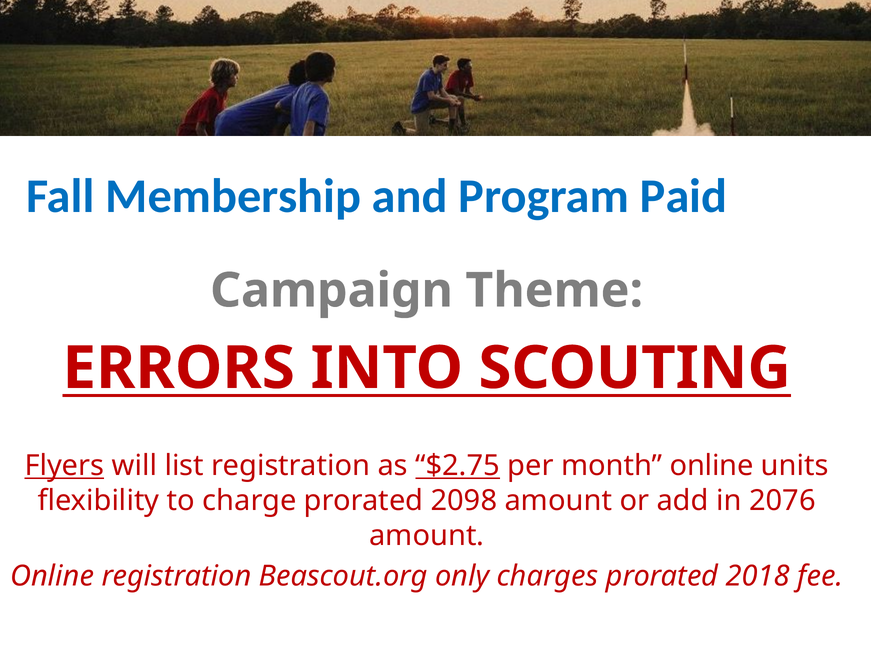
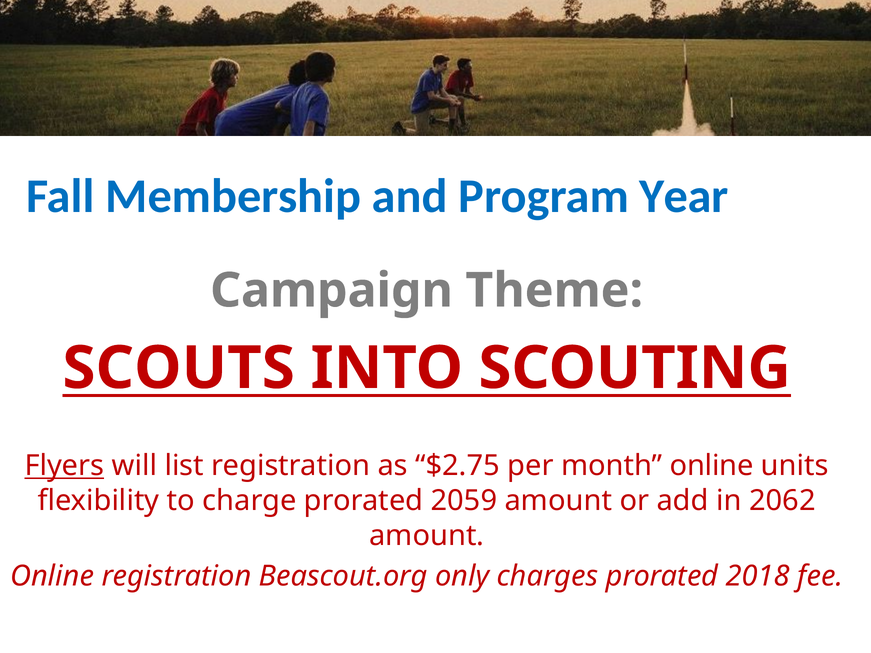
Paid: Paid -> Year (684, 196)
ERRORS: ERRORS -> SCOUTS (179, 368)
$2.75 underline: present -> none (458, 466)
2098: 2098 -> 2059 (464, 501)
2076: 2076 -> 2062 (782, 501)
